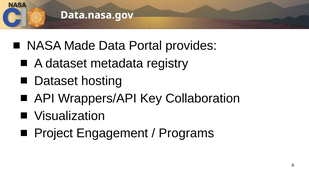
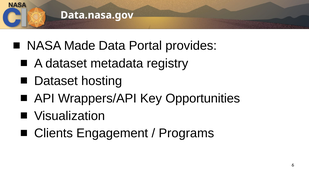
Collaboration: Collaboration -> Opportunities (203, 98)
Project: Project -> Clients (53, 133)
